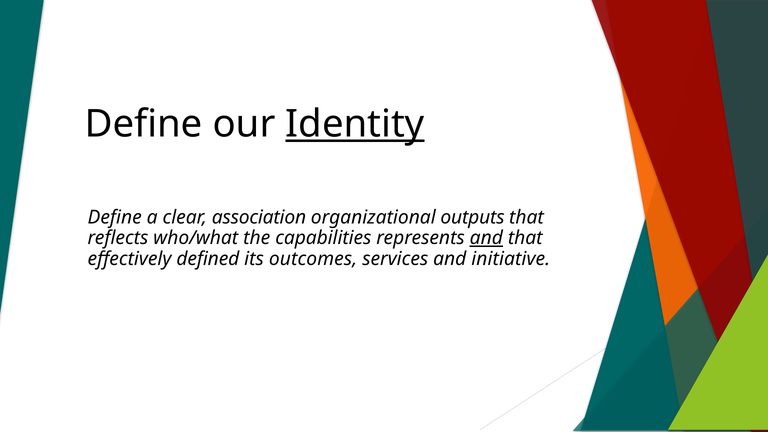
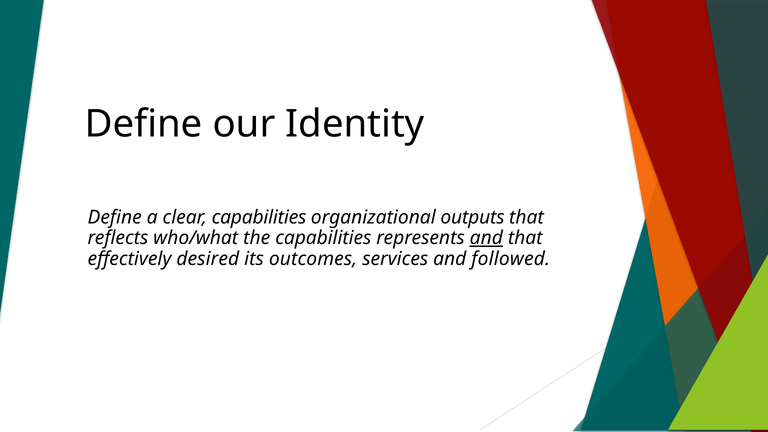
Identity underline: present -> none (355, 124)
clear association: association -> capabilities (259, 217)
defined: defined -> desired (208, 259)
initiative: initiative -> followed (511, 259)
